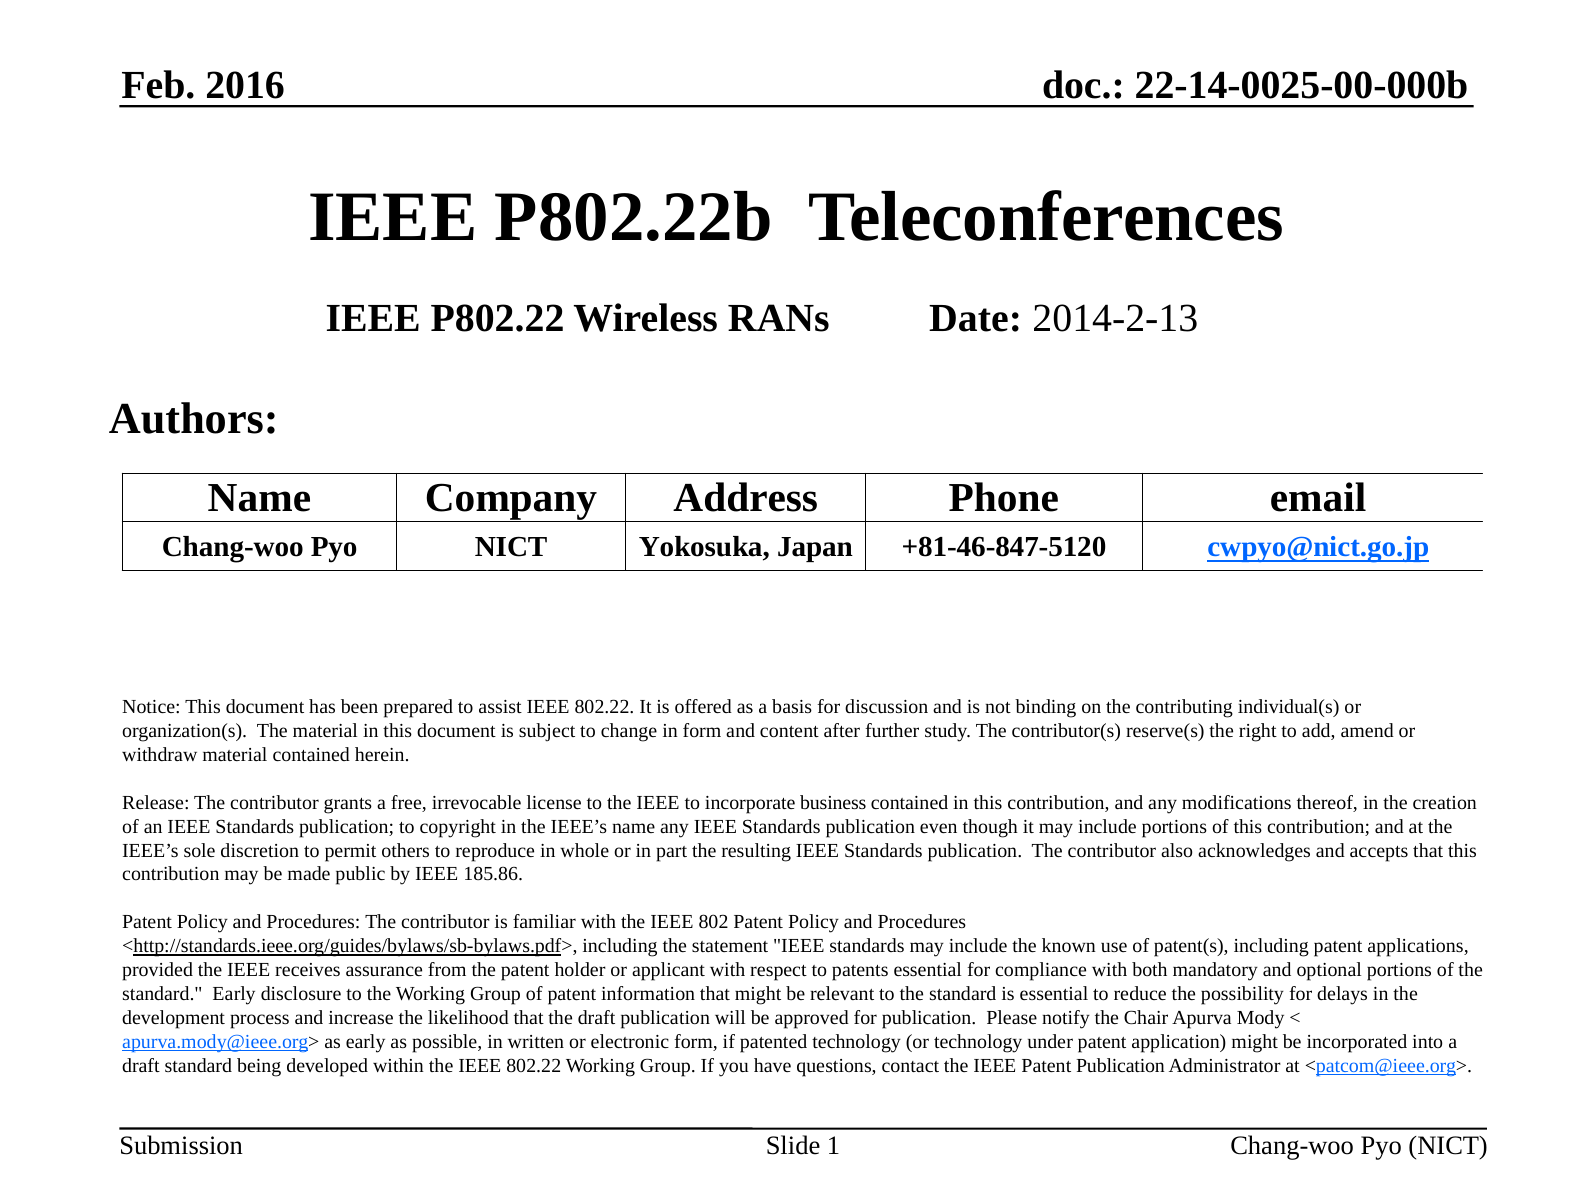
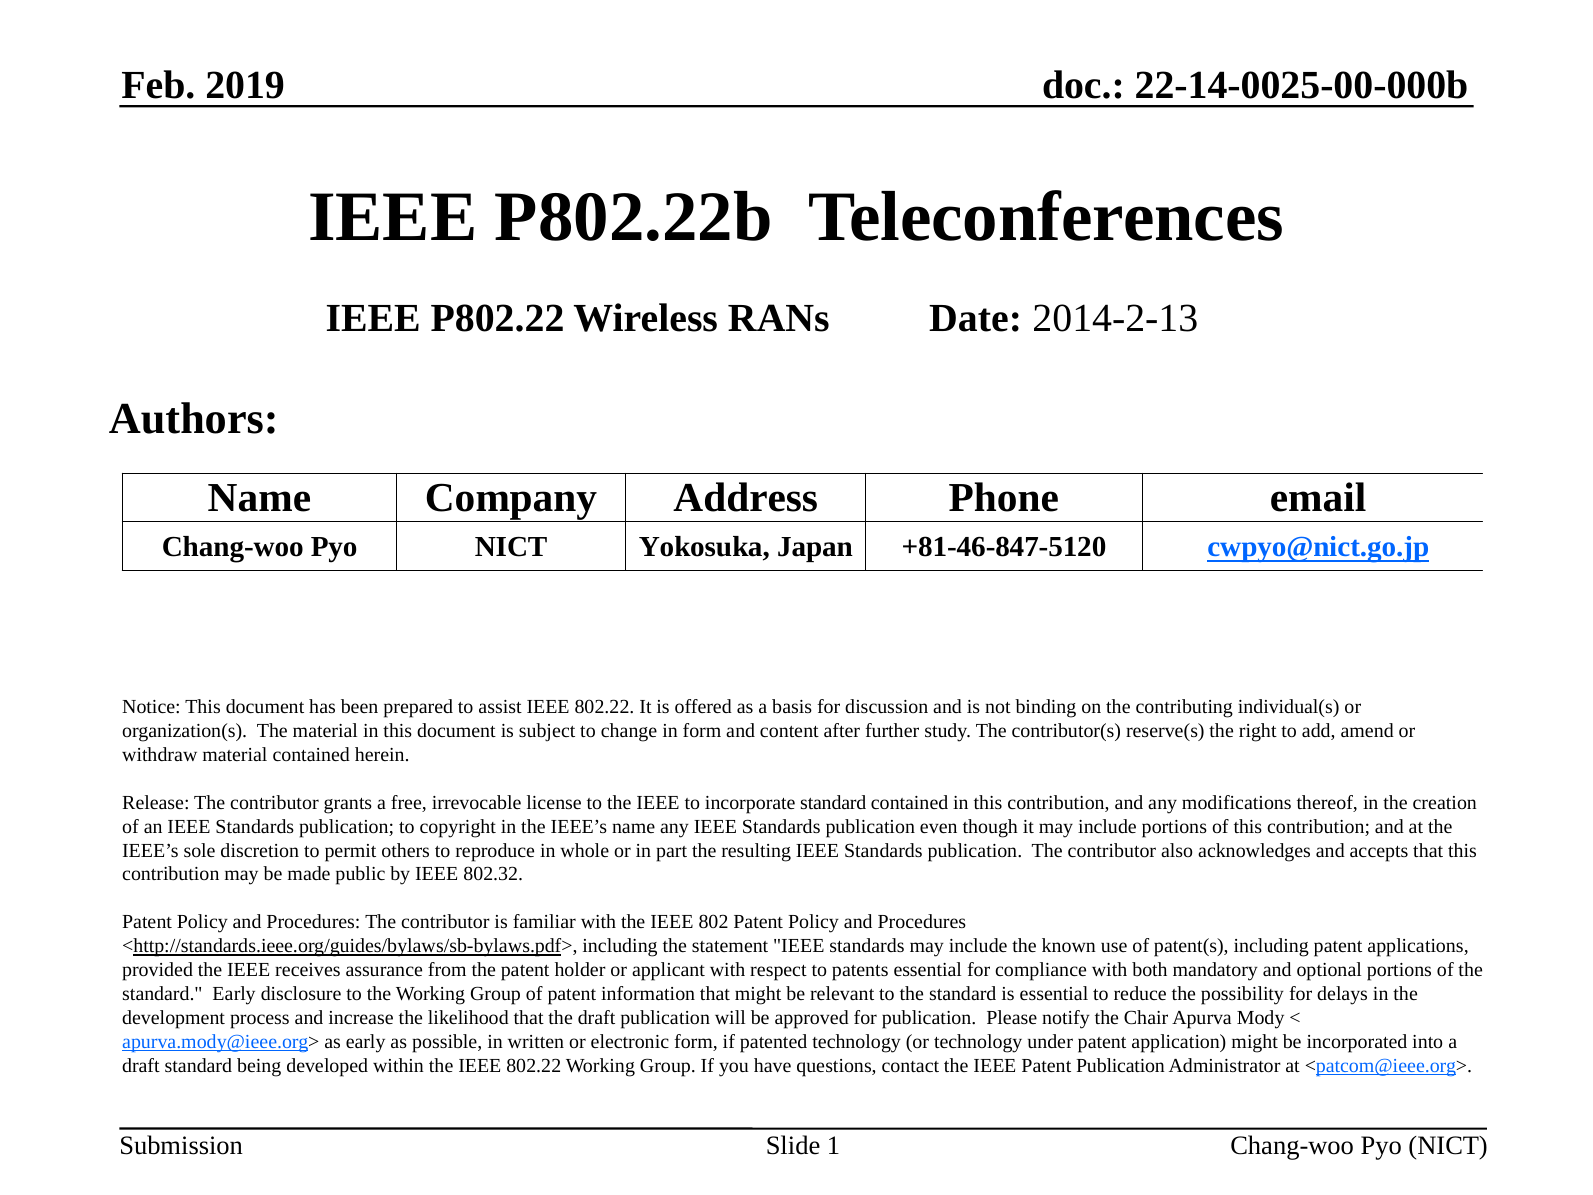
2016: 2016 -> 2019 (245, 85)
incorporate business: business -> standard (833, 802)
185.86: 185.86 -> 802.32 (493, 874)
